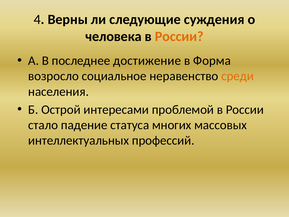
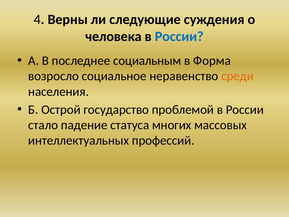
России colour: orange -> blue (179, 36)
достижение: достижение -> социальным (147, 61)
интересами: интересами -> государство (116, 109)
